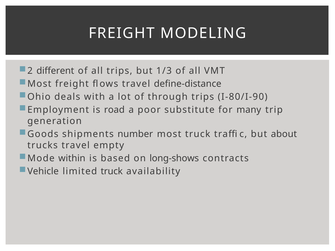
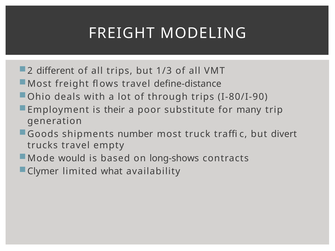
road: road -> their (114, 110)
about: about -> divert (284, 134)
within: within -> would (72, 158)
Vehicle: Vehicle -> Clymer (43, 171)
limited truck: truck -> what (112, 171)
